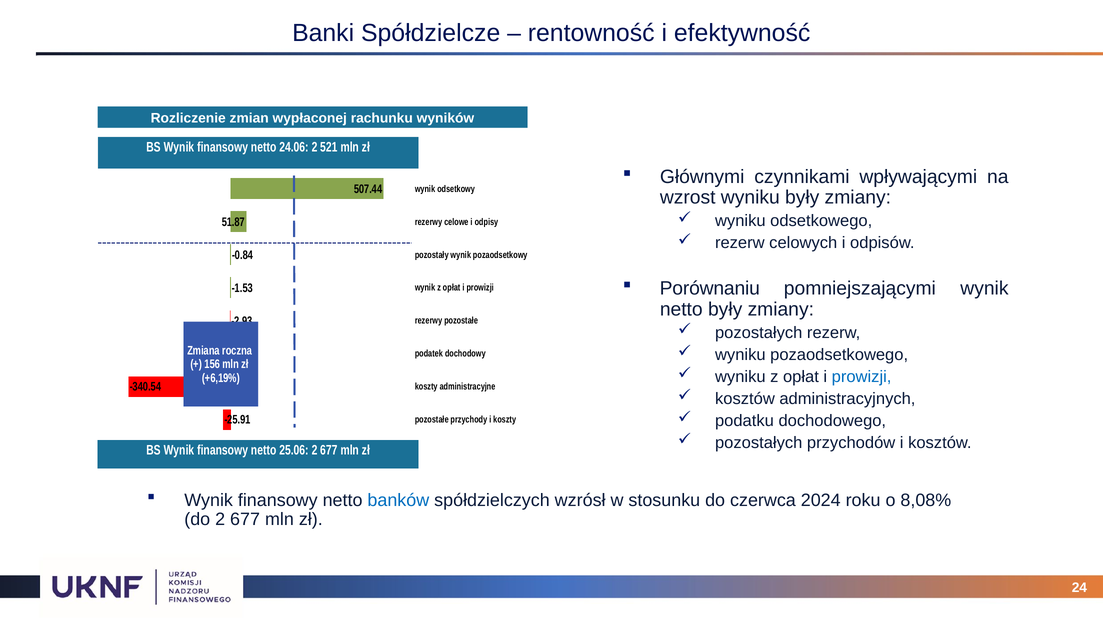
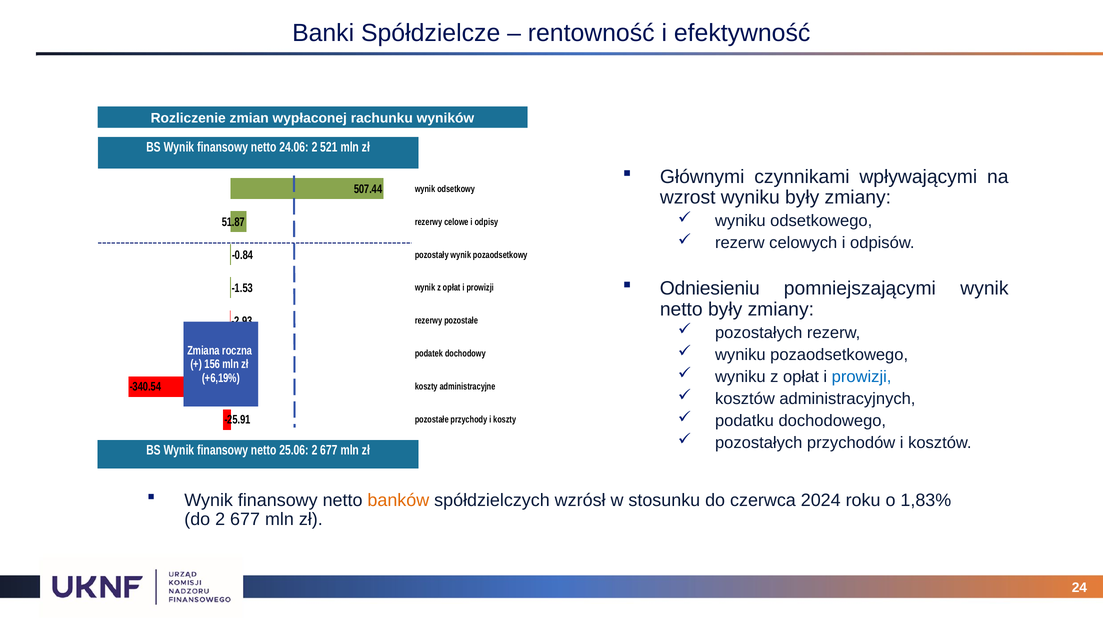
Porównaniu: Porównaniu -> Odniesieniu (710, 289)
banków colour: blue -> orange (398, 501)
8,08%: 8,08% -> 1,83% (926, 501)
